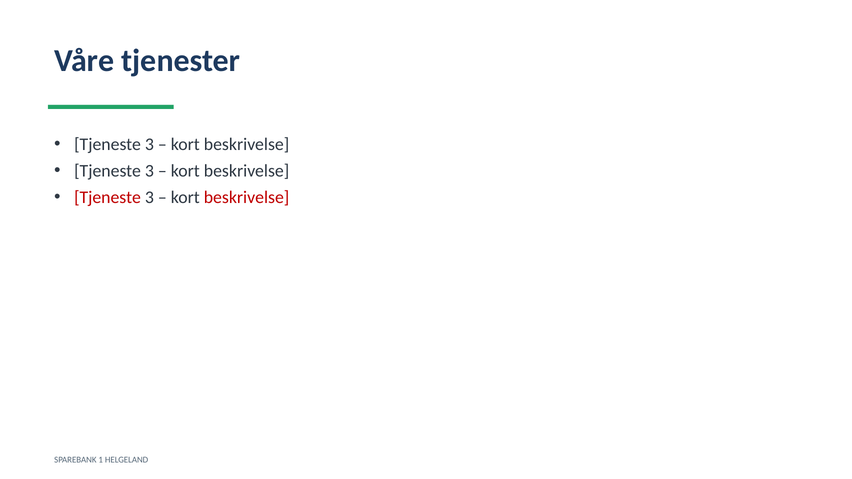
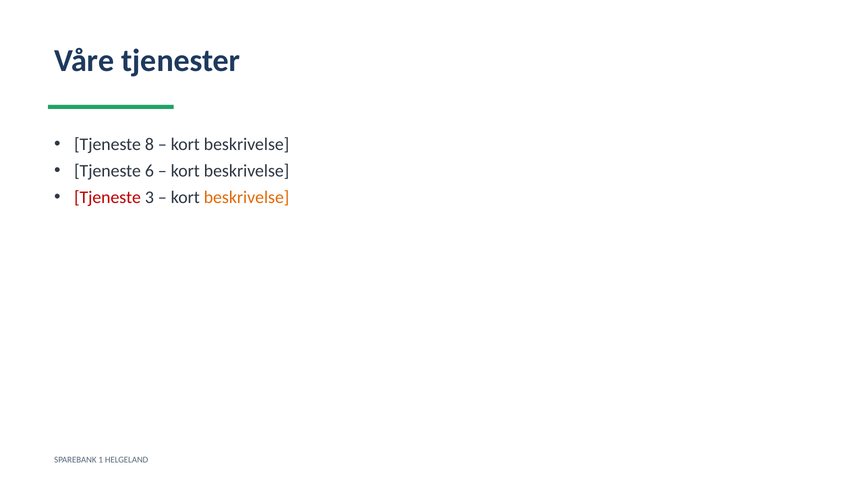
3: 3 -> 8 (149, 144)
3: 3 -> 6 (149, 171)
beskrivelse colour: red -> orange (247, 198)
